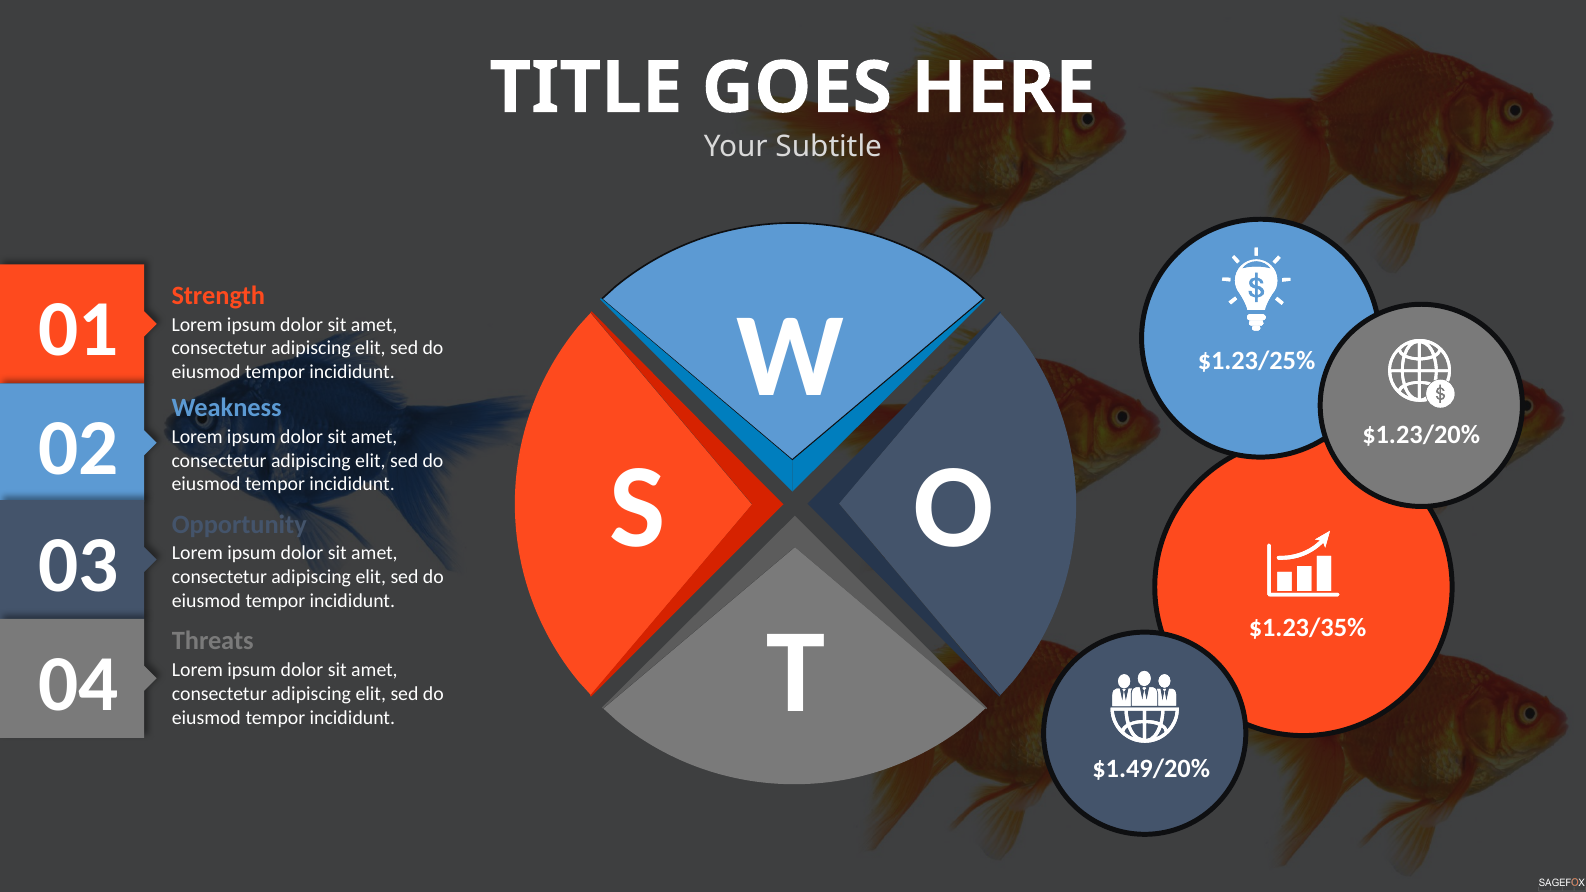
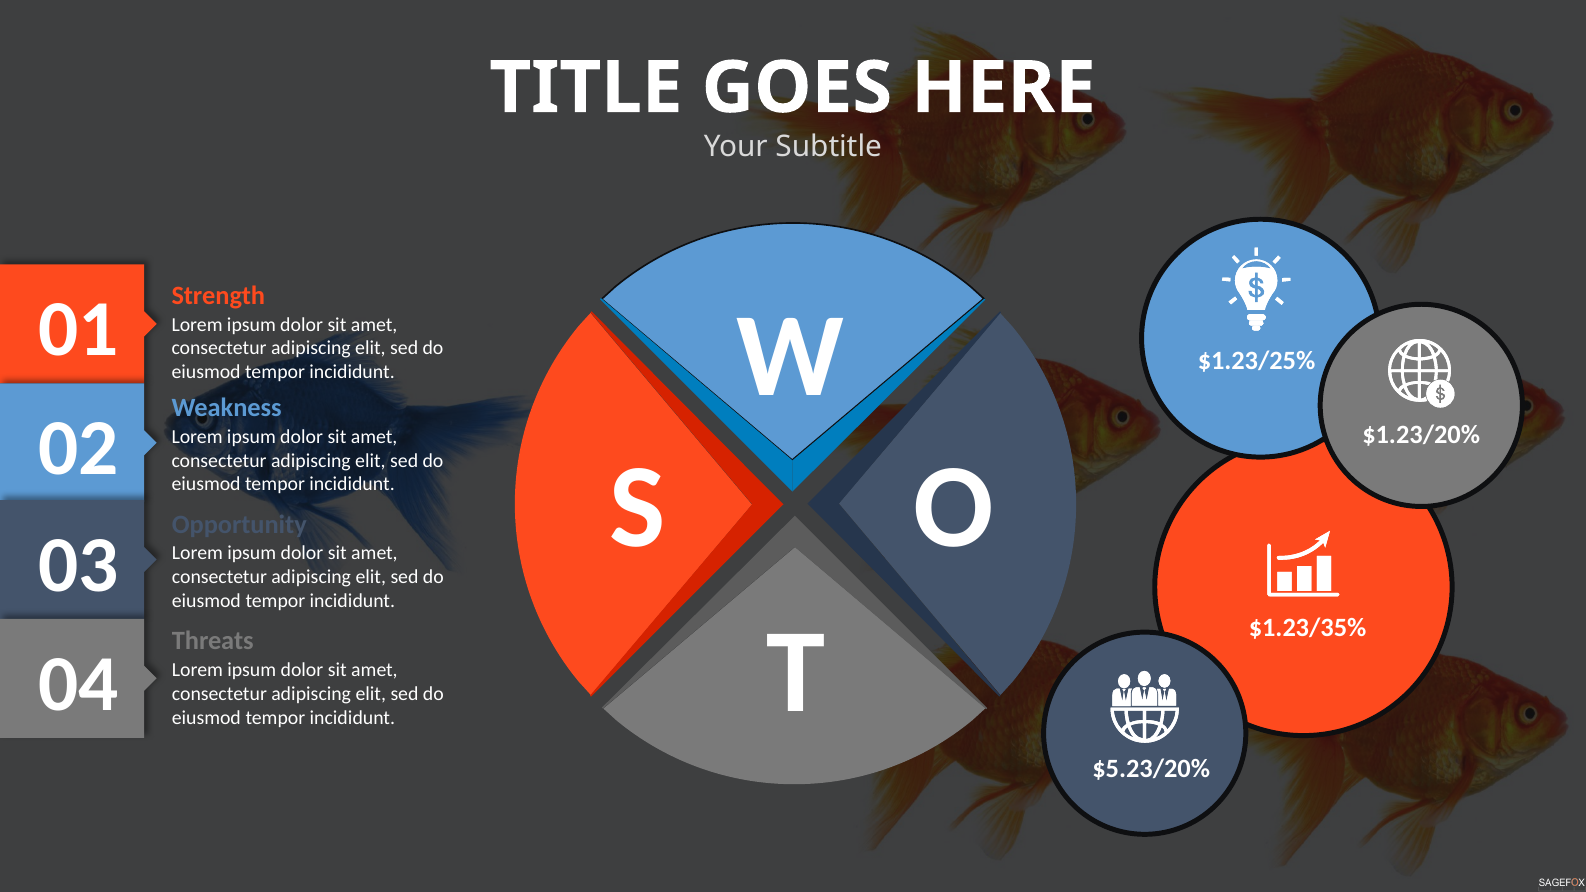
$1.49/20%: $1.49/20% -> $5.23/20% (1151, 768)
